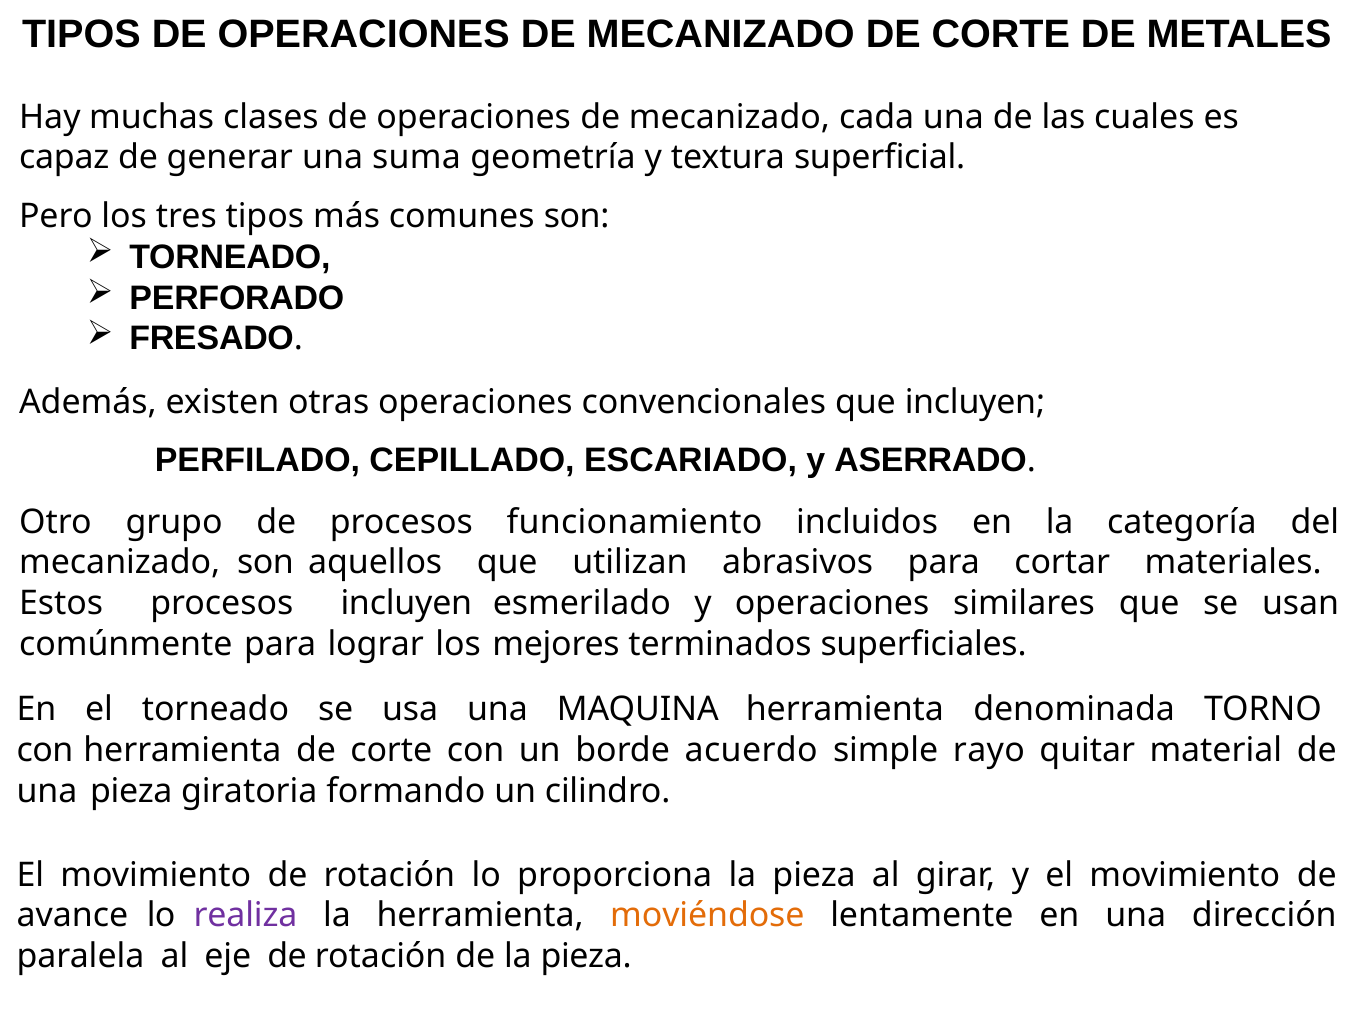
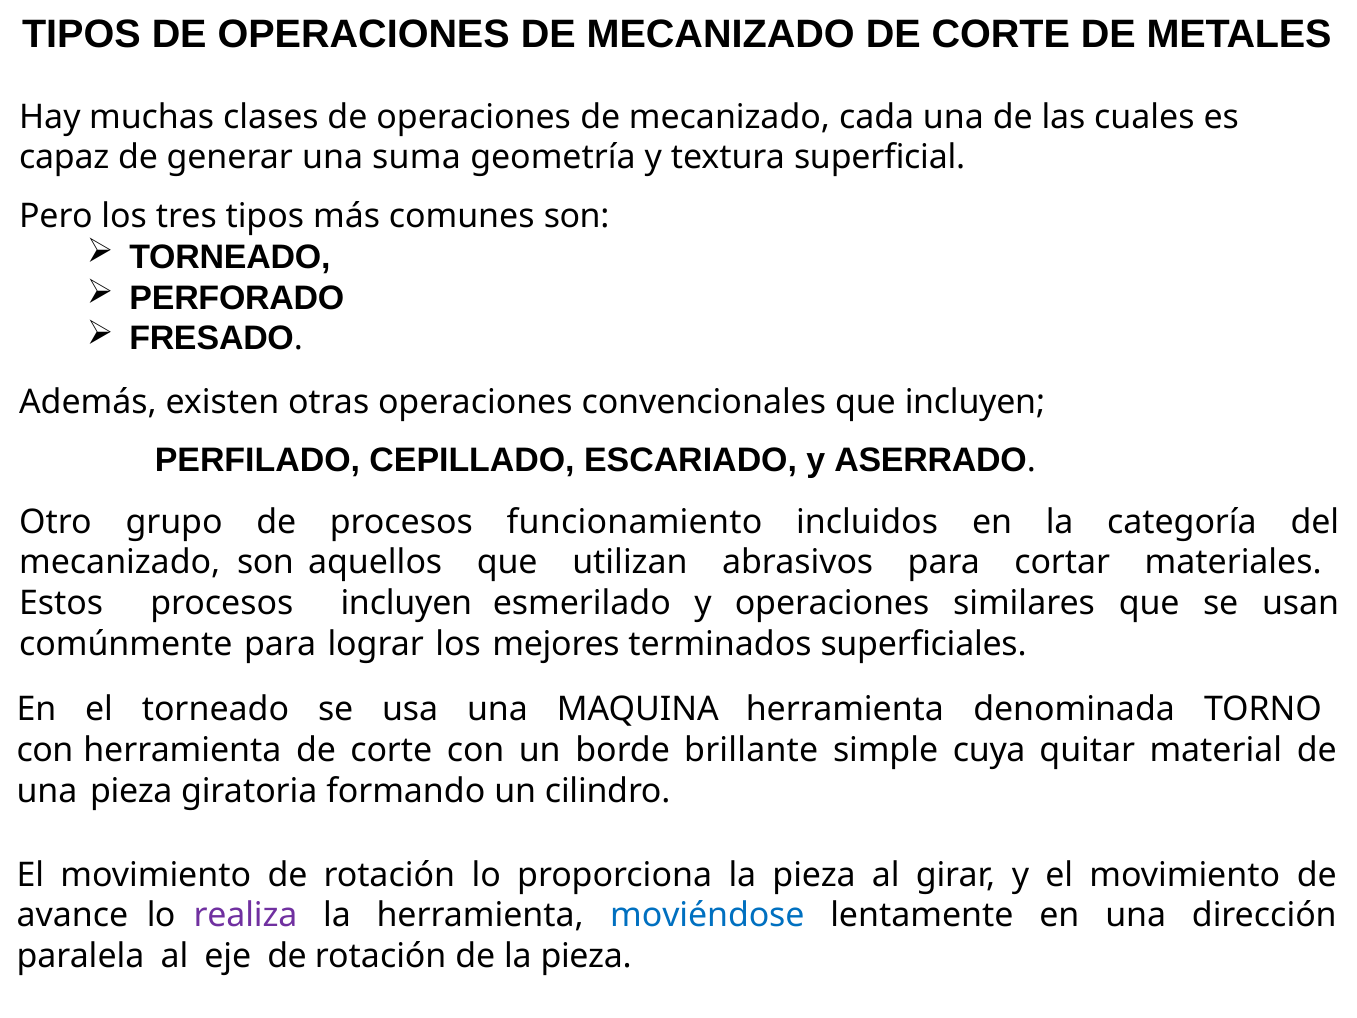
acuerdo: acuerdo -> brillante (751, 750)
rayo: rayo -> cuya (989, 750)
moviéndose colour: orange -> blue (707, 915)
